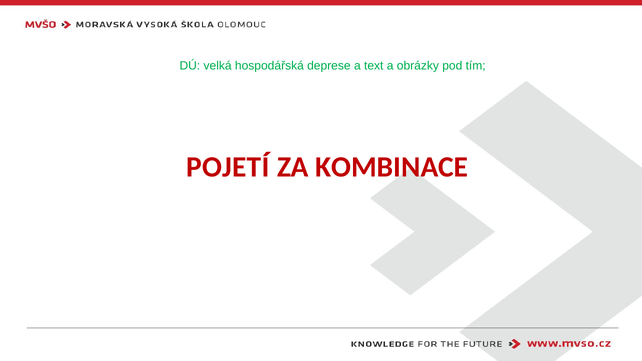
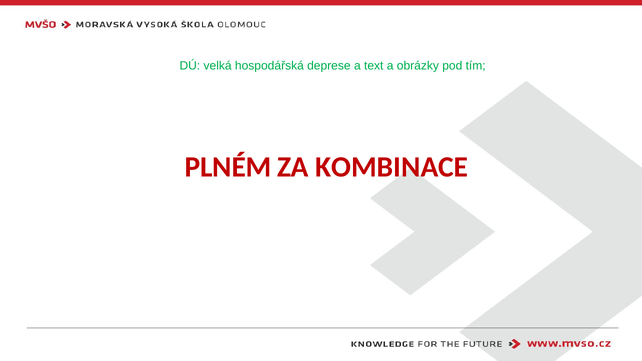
POJETÍ: POJETÍ -> PLNÉM (228, 167)
